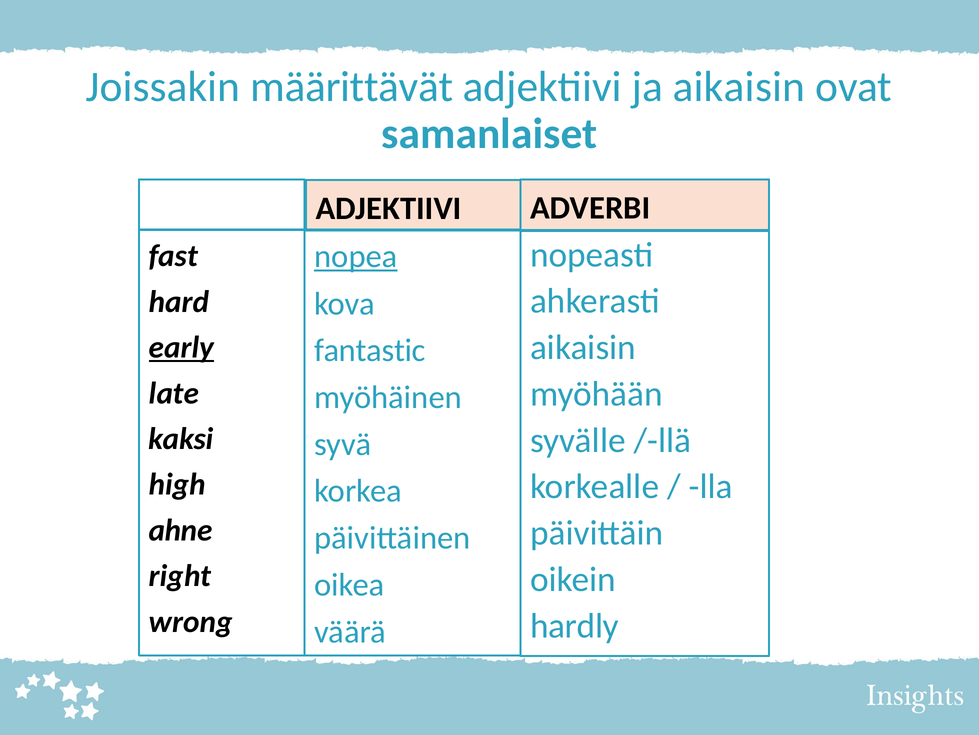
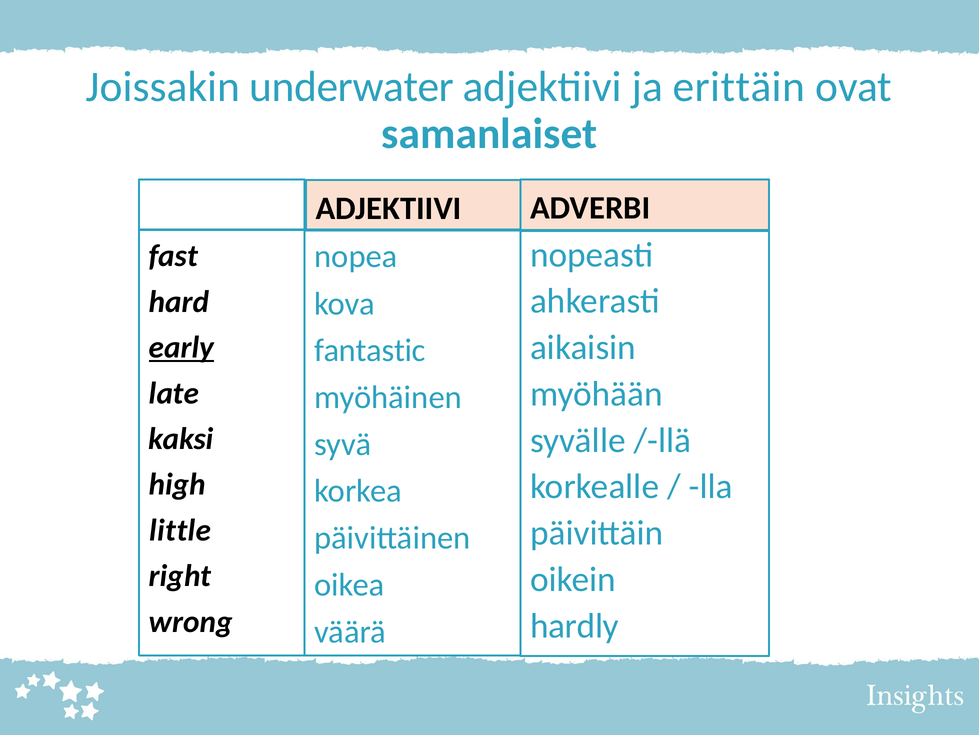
määrittävät: määrittävät -> underwater (352, 87)
ja aikaisin: aikaisin -> erittäin (739, 87)
nopea underline: present -> none (356, 256)
ahne: ahne -> little (180, 530)
